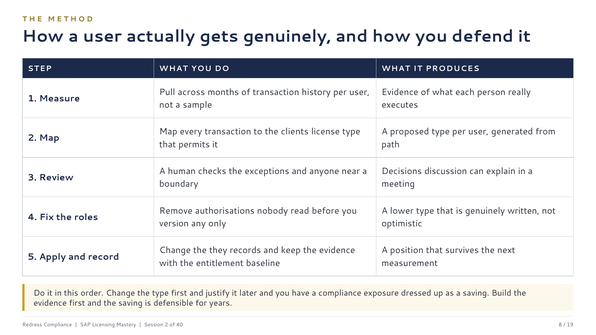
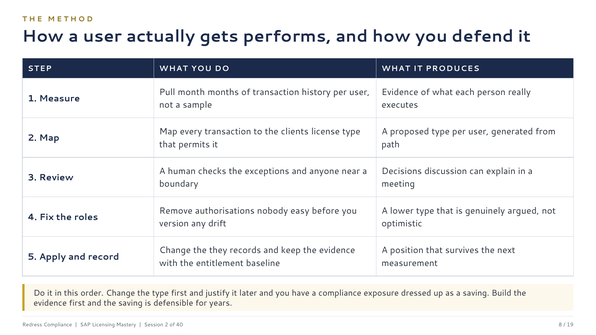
gets genuinely: genuinely -> performs (287, 36)
across: across -> month (191, 92)
read: read -> easy (300, 211)
written: written -> argued (523, 211)
only: only -> drift (217, 224)
